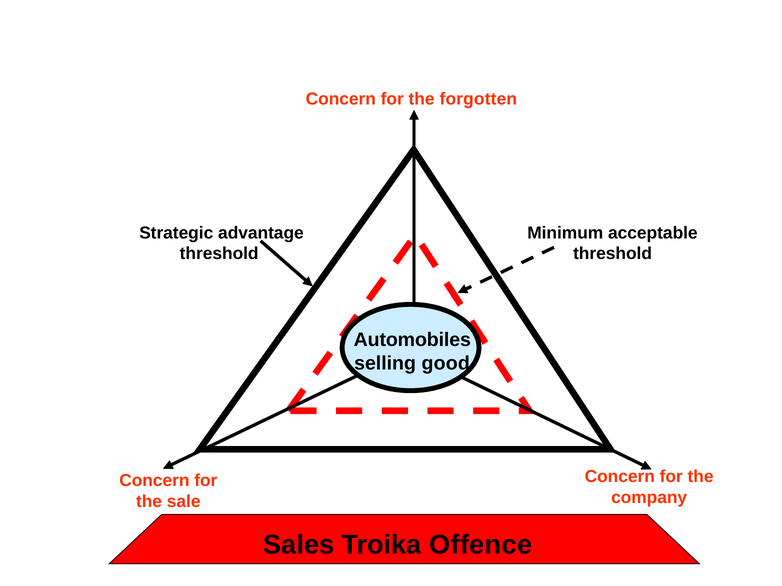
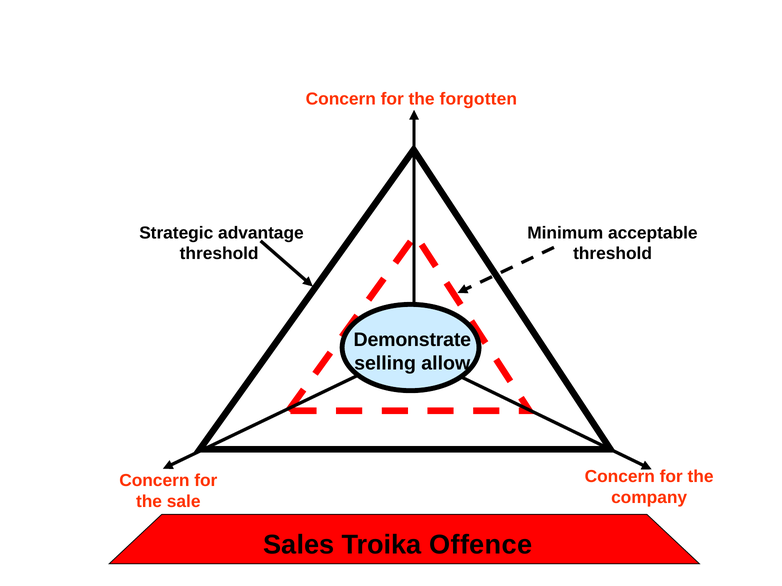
Automobiles: Automobiles -> Demonstrate (412, 340)
good: good -> allow (446, 364)
